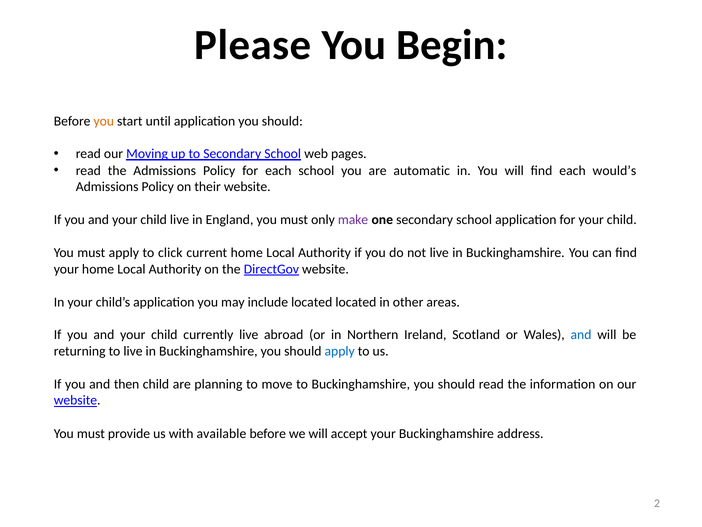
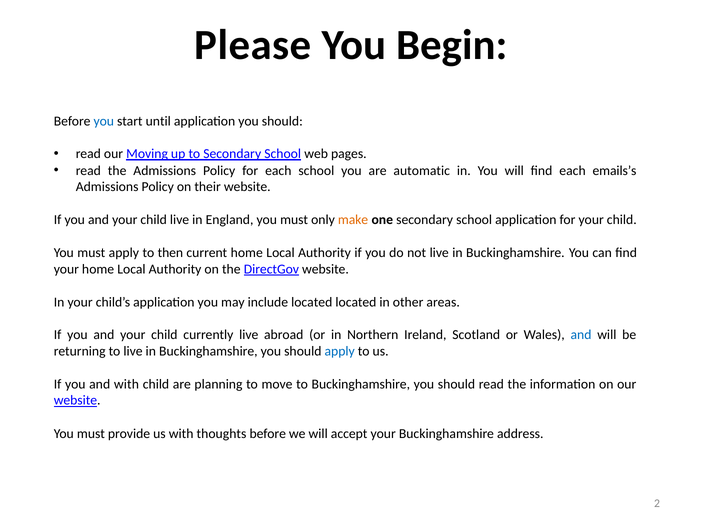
you colour: orange -> blue (104, 121)
would’s: would’s -> emails’s (614, 170)
make colour: purple -> orange (353, 220)
click: click -> then (170, 252)
and then: then -> with (126, 384)
available: available -> thoughts (221, 433)
